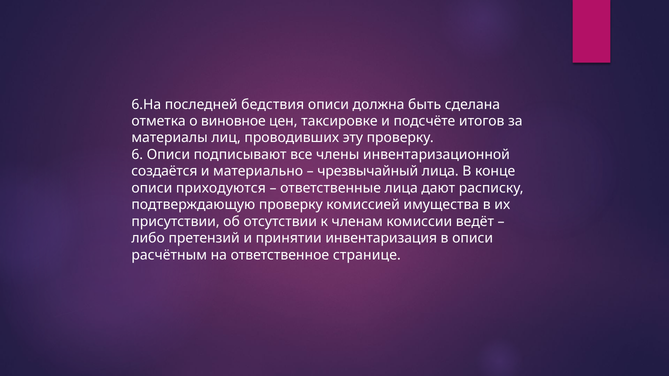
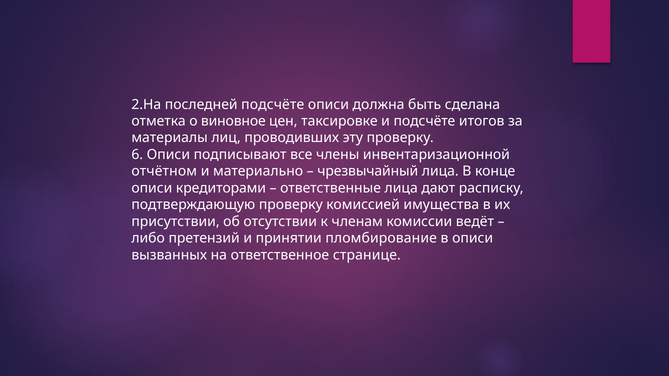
6.На: 6.На -> 2.На (146, 105)
последней бедствия: бедствия -> подсчёте (273, 105)
создаётся: создаётся -> отчётном (164, 171)
приходуются: приходуются -> кредиторами (221, 188)
инвентаризация: инвентаризация -> пломбирование (381, 238)
расчётным: расчётным -> вызванных (169, 255)
